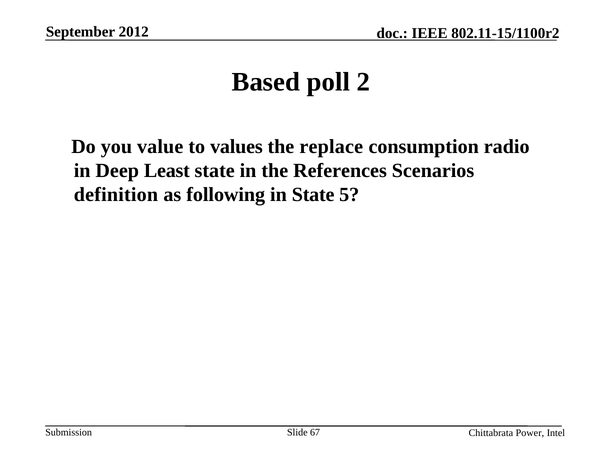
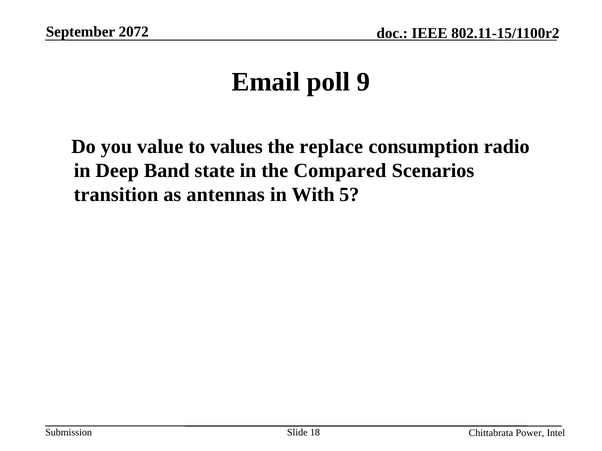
2012: 2012 -> 2072 (134, 32)
Based: Based -> Email (266, 82)
2: 2 -> 9 (363, 82)
Least: Least -> Band (167, 171)
References: References -> Compared (340, 171)
definition: definition -> transition (116, 195)
following: following -> antennas (226, 195)
in State: State -> With (313, 195)
67: 67 -> 18 (315, 433)
